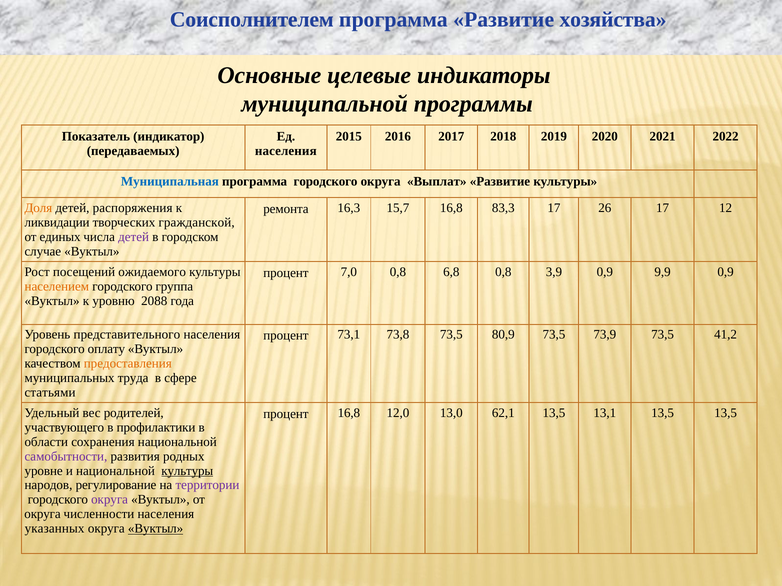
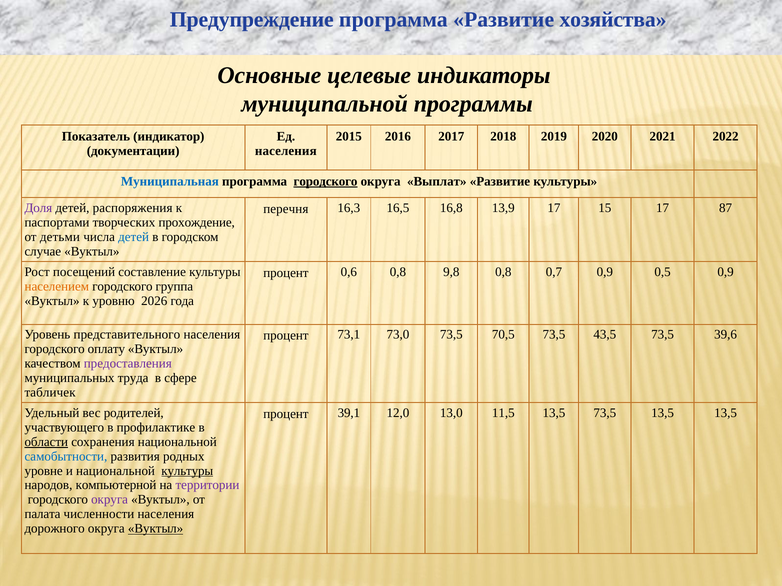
Соисполнителем: Соисполнителем -> Предупреждение (252, 20)
передаваемых: передаваемых -> документации (133, 151)
городского underline: none -> present (326, 181)
Доля colour: orange -> purple (38, 208)
ремонта: ремонта -> перечня (286, 209)
15,7: 15,7 -> 16,5 (398, 208)
83,3: 83,3 -> 13,9 (503, 208)
26: 26 -> 15 (605, 208)
12: 12 -> 87 (726, 208)
ликвидации: ликвидации -> паспортами (57, 223)
гражданской: гражданской -> прохождение (197, 223)
единых: единых -> детьми (60, 237)
детей colour: purple -> blue (134, 237)
ожидаемого: ожидаемого -> составление (152, 272)
7,0: 7,0 -> 0,6 (349, 272)
6,8: 6,8 -> 9,8 (451, 272)
3,9: 3,9 -> 0,7 (554, 272)
9,9: 9,9 -> 0,5 (663, 272)
2088: 2088 -> 2026 (154, 301)
73,8: 73,8 -> 73,0 (398, 335)
80,9: 80,9 -> 70,5 (503, 335)
73,9: 73,9 -> 43,5 (605, 335)
41,2: 41,2 -> 39,6 (726, 335)
предоставления colour: orange -> purple (128, 364)
статьями: статьями -> табличек (50, 393)
процент 16,8: 16,8 -> 39,1 (349, 413)
62,1: 62,1 -> 11,5 (503, 413)
13,5 13,1: 13,1 -> 73,5 (605, 413)
профилактики: профилактики -> профилактике (156, 428)
области underline: none -> present (46, 442)
самобытности colour: purple -> blue (66, 457)
регулирование: регулирование -> компьютерной (116, 486)
округа: округа -> палата (43, 515)
указанных: указанных -> дорожного (55, 529)
